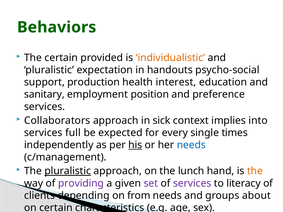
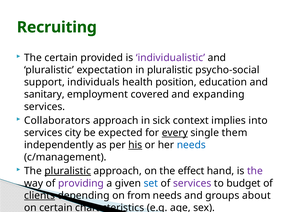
Behaviors: Behaviors -> Recruiting (57, 27)
individualistic colour: orange -> purple (170, 58)
in handouts: handouts -> pluralistic (170, 70)
production: production -> individuals (94, 82)
interest: interest -> position (176, 82)
position: position -> covered (150, 95)
preference: preference -> expanding (219, 95)
full: full -> city (73, 133)
every underline: none -> present (175, 133)
times: times -> them (235, 133)
lunch: lunch -> effect (191, 171)
the colour: orange -> purple (255, 171)
set colour: purple -> blue (151, 183)
literacy: literacy -> budget (244, 183)
clients underline: none -> present (40, 196)
